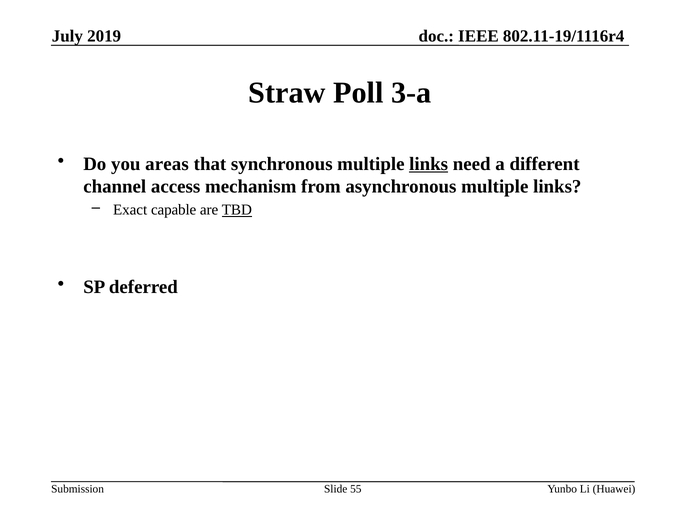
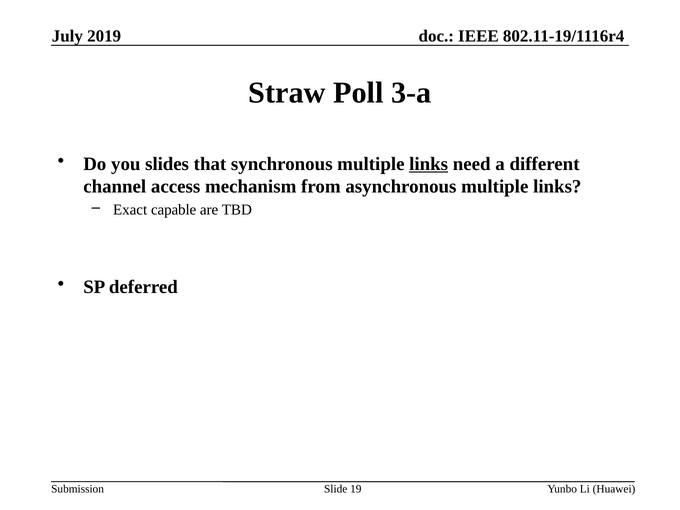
areas: areas -> slides (167, 164)
TBD underline: present -> none (237, 210)
55: 55 -> 19 (356, 489)
